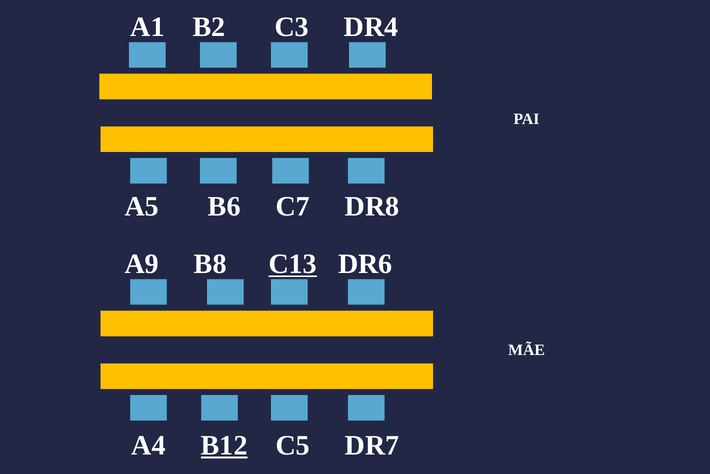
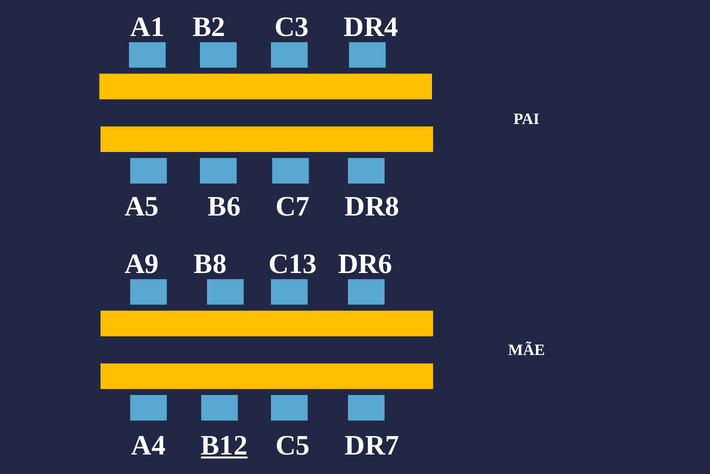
C13 underline: present -> none (293, 264)
